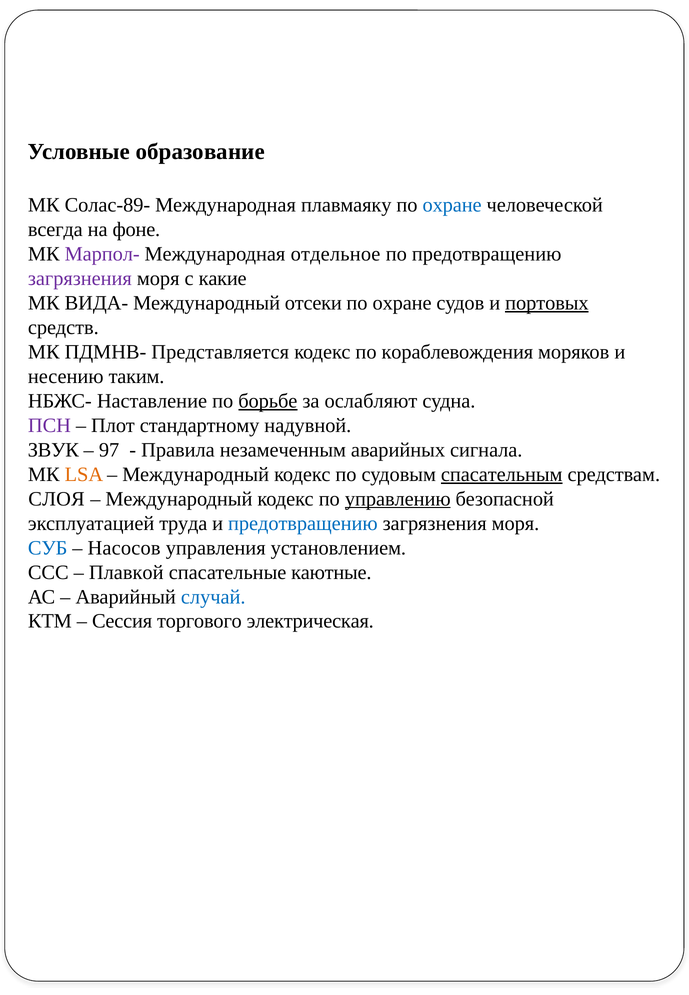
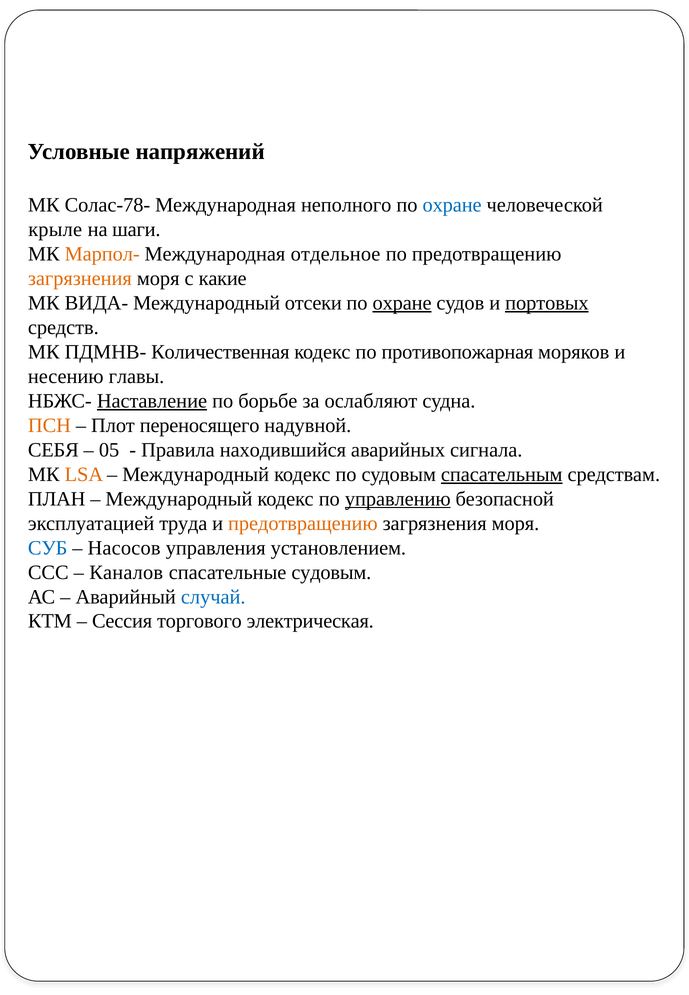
образование: образование -> напряжений (200, 152)
Солас-89-: Солас-89- -> Солас-78- (107, 205)
плавмаяку: плавмаяку -> неполного (346, 205)
всегда: всегда -> крыле (55, 230)
фоне: фоне -> шаги (136, 230)
Марпол- colour: purple -> orange (102, 254)
загрязнения colour: purple -> orange (80, 279)
охране underline: none -> present (402, 303)
Представляется: Представляется -> Количественная (220, 352)
кораблевождения: кораблевождения -> противопожарная (457, 352)
таким: таким -> главы (136, 377)
Наставление underline: none -> present (152, 401)
борьбе underline: present -> none (268, 401)
ПСН colour: purple -> orange (49, 426)
стандартному: стандартному -> переносящего (200, 426)
ЗВУК: ЗВУК -> СЕБЯ (53, 450)
97: 97 -> 05 (109, 450)
незамеченным: незамеченным -> находившийся (283, 450)
СЛОЯ: СЛОЯ -> ПЛАН (57, 499)
предотвращению colour: blue -> orange (303, 523)
Плавкой: Плавкой -> Каналов (126, 572)
спасательные каютные: каютные -> судовым (331, 572)
